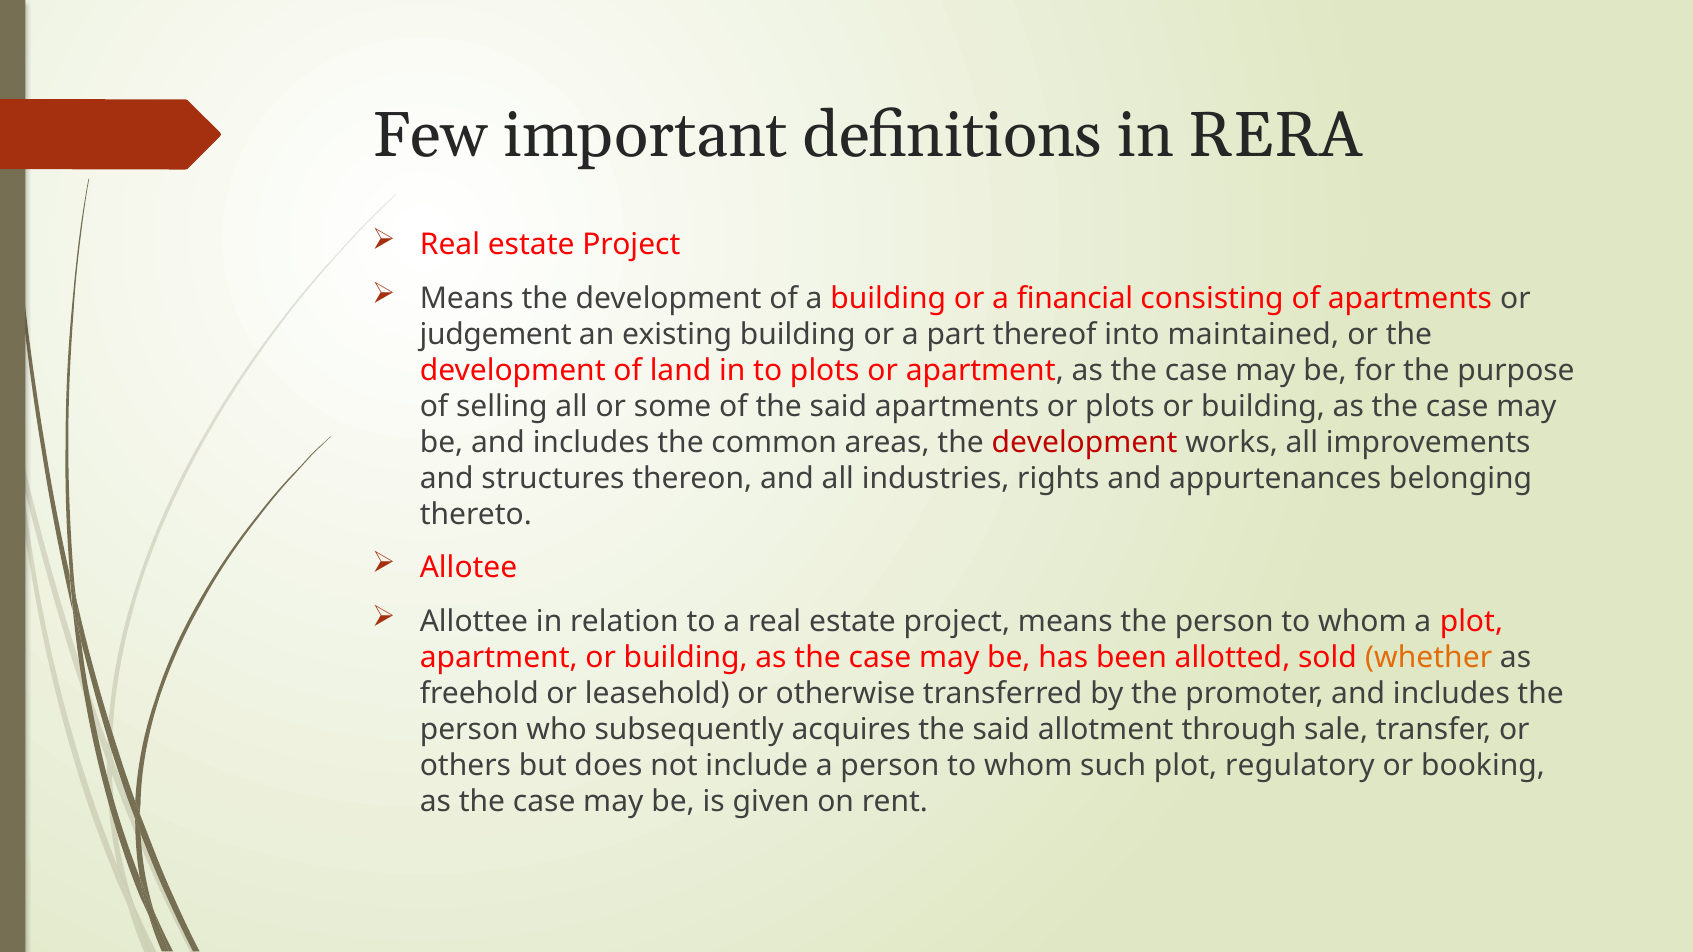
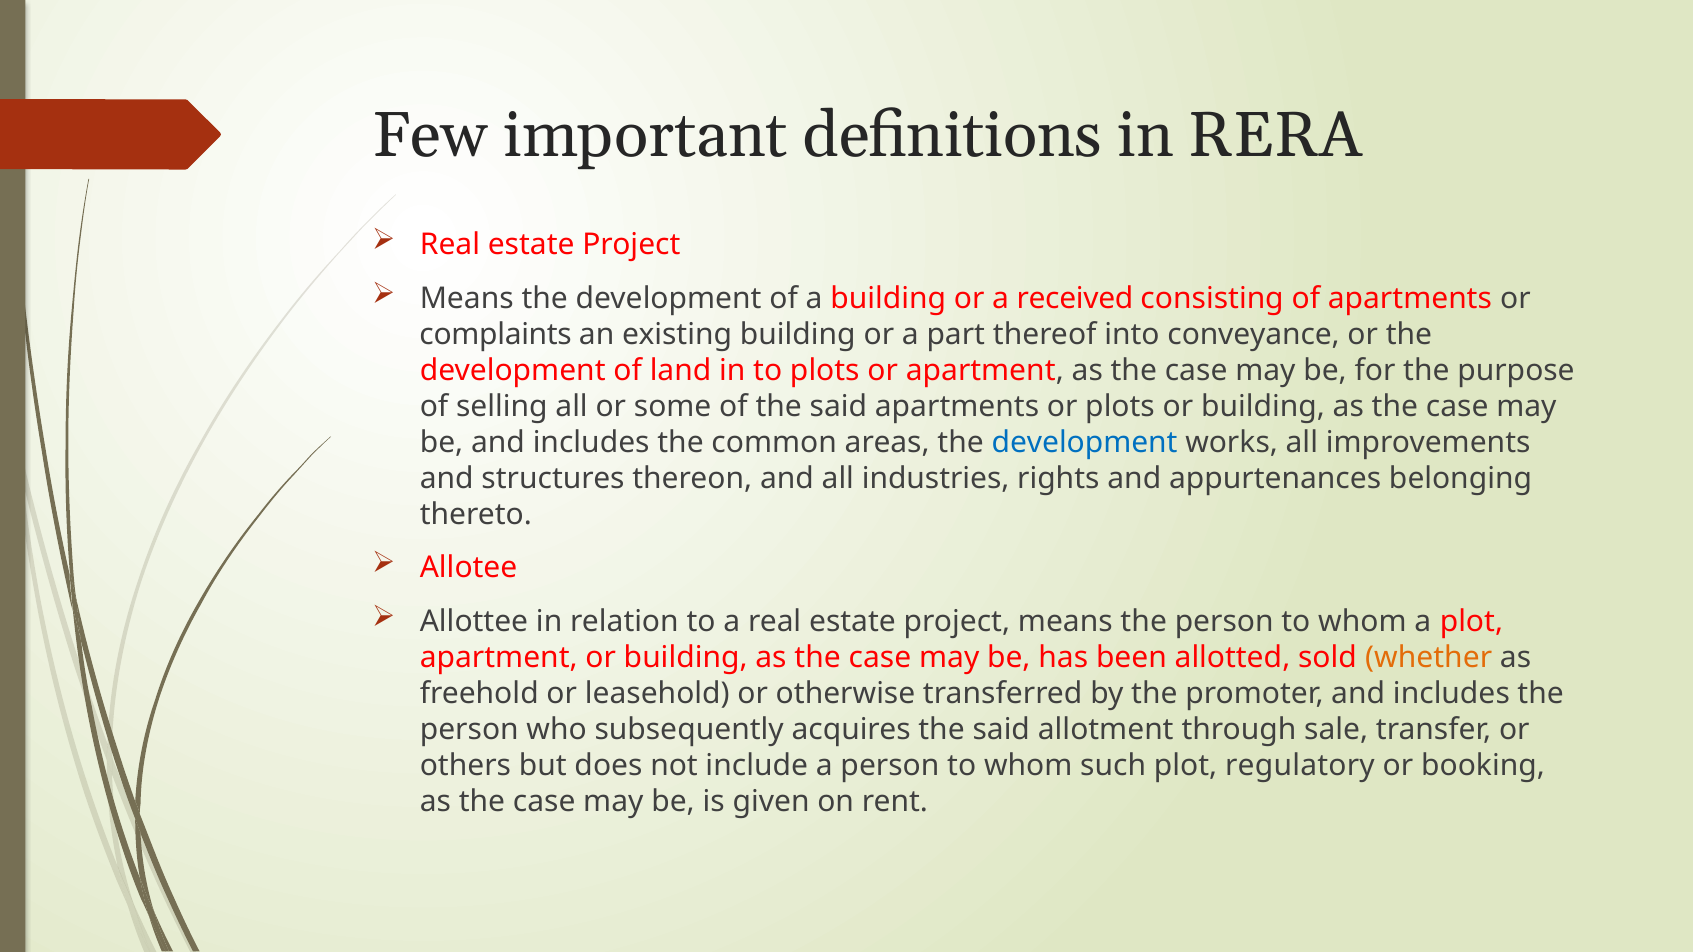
financial: financial -> received (1075, 299)
judgement: judgement -> complaints (496, 335)
maintained: maintained -> conveyance (1254, 335)
development colour: red -> blue (1085, 443)
